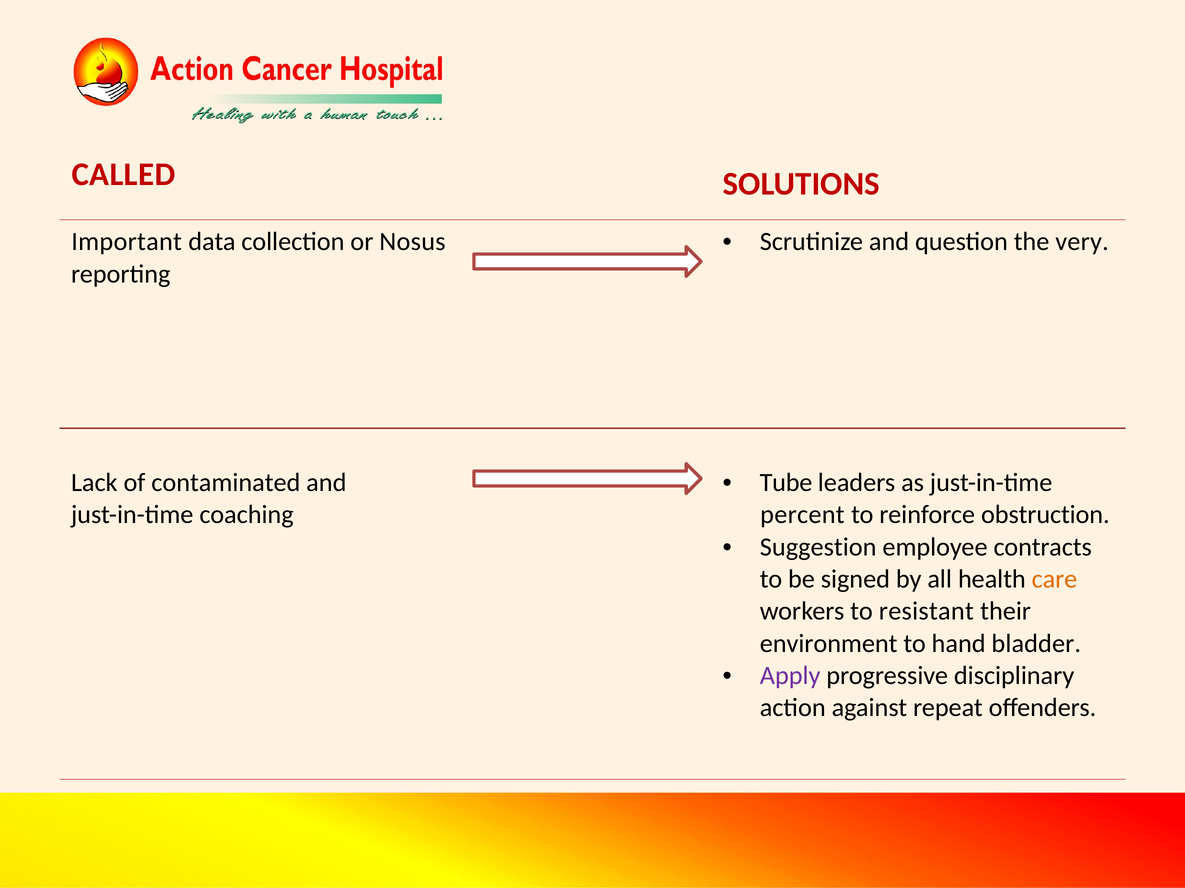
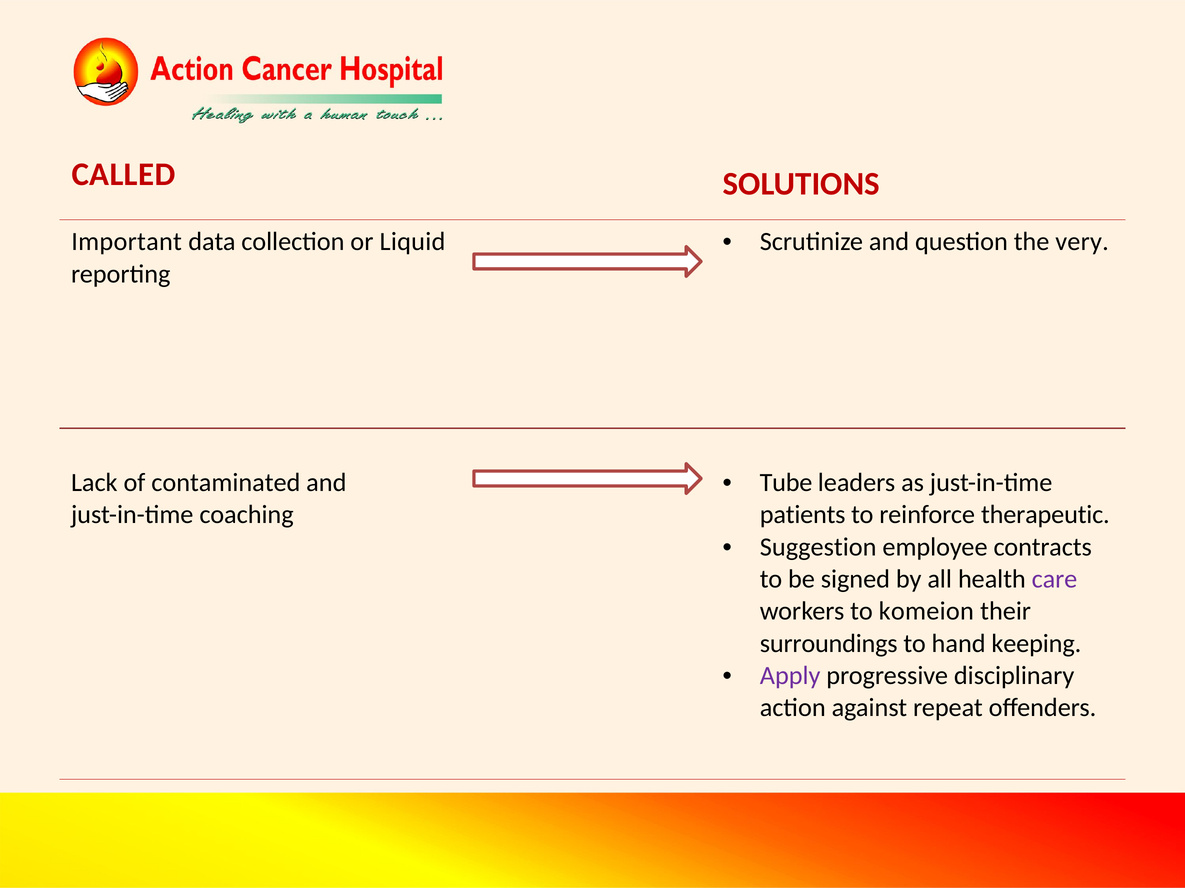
Nosus: Nosus -> Liquid (412, 242)
percent: percent -> patients (803, 515)
obstruction: obstruction -> therapeutic (1045, 515)
care colour: orange -> purple (1054, 580)
resistant: resistant -> komeion (926, 612)
environment: environment -> surroundings (829, 644)
bladder: bladder -> keeping (1036, 644)
